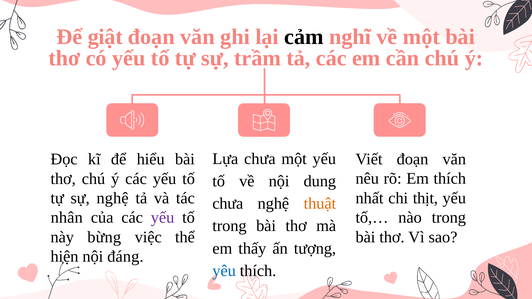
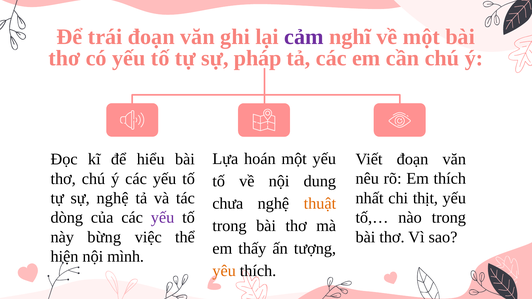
giật: giật -> trái (105, 37)
cảm colour: black -> purple (304, 37)
trầm: trầm -> pháp (258, 58)
Lựa chưa: chưa -> hoán (260, 159)
nhân: nhân -> dòng (67, 218)
đáng: đáng -> mình (126, 257)
yêu colour: blue -> orange (224, 271)
